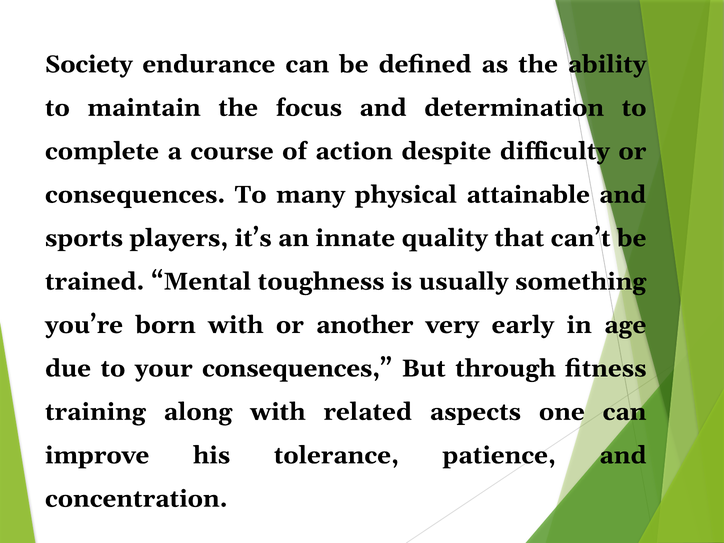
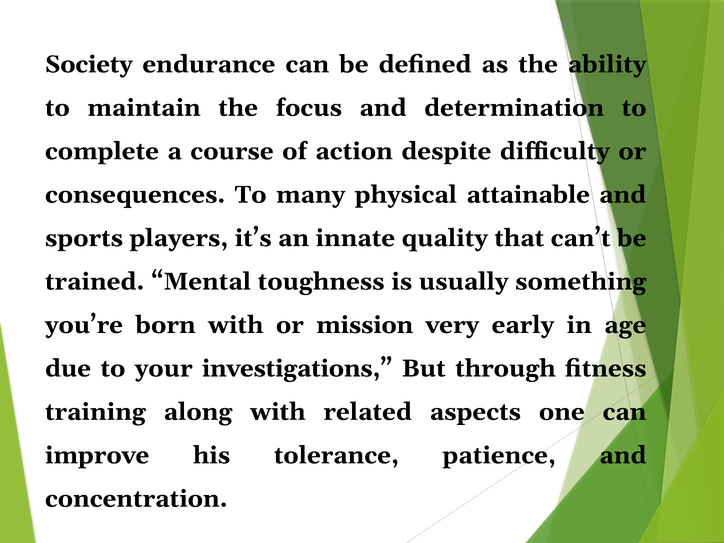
another: another -> mission (365, 325)
your consequences: consequences -> investigations (297, 368)
